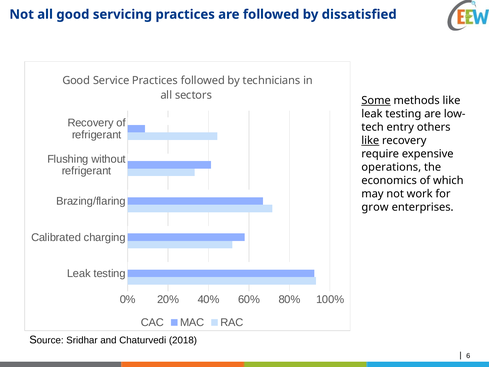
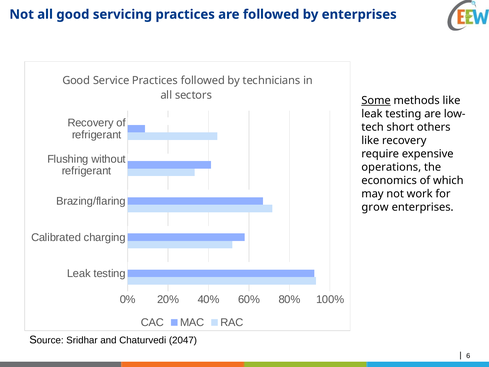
by dissatisfied: dissatisfied -> enterprises (359, 14)
entry: entry -> short (400, 127)
like underline: present -> none (370, 140)
2018: 2018 -> 2047 (183, 340)
